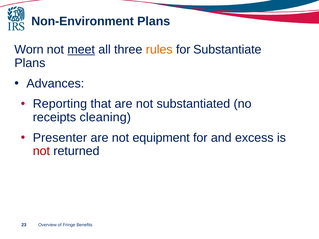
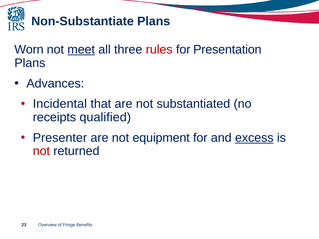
Non-Environment: Non-Environment -> Non-Substantiate (83, 21)
rules colour: orange -> red (159, 50)
Substantiate: Substantiate -> Presentation (227, 50)
Reporting: Reporting -> Incidental (60, 104)
cleaning: cleaning -> qualified (105, 117)
excess underline: none -> present (254, 138)
